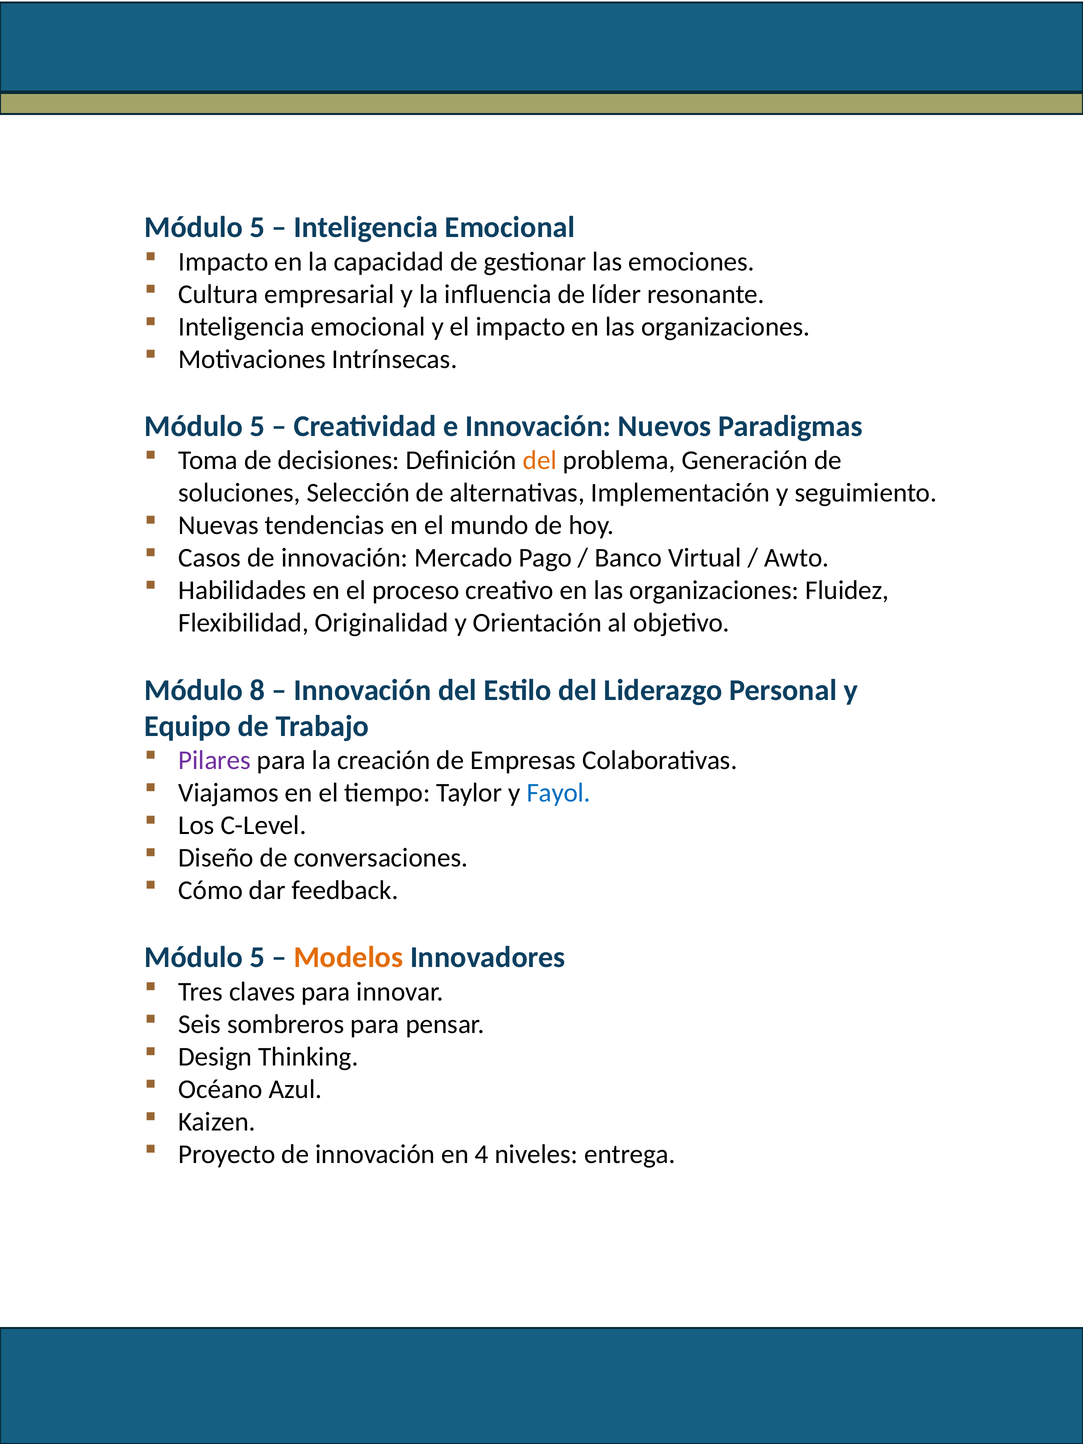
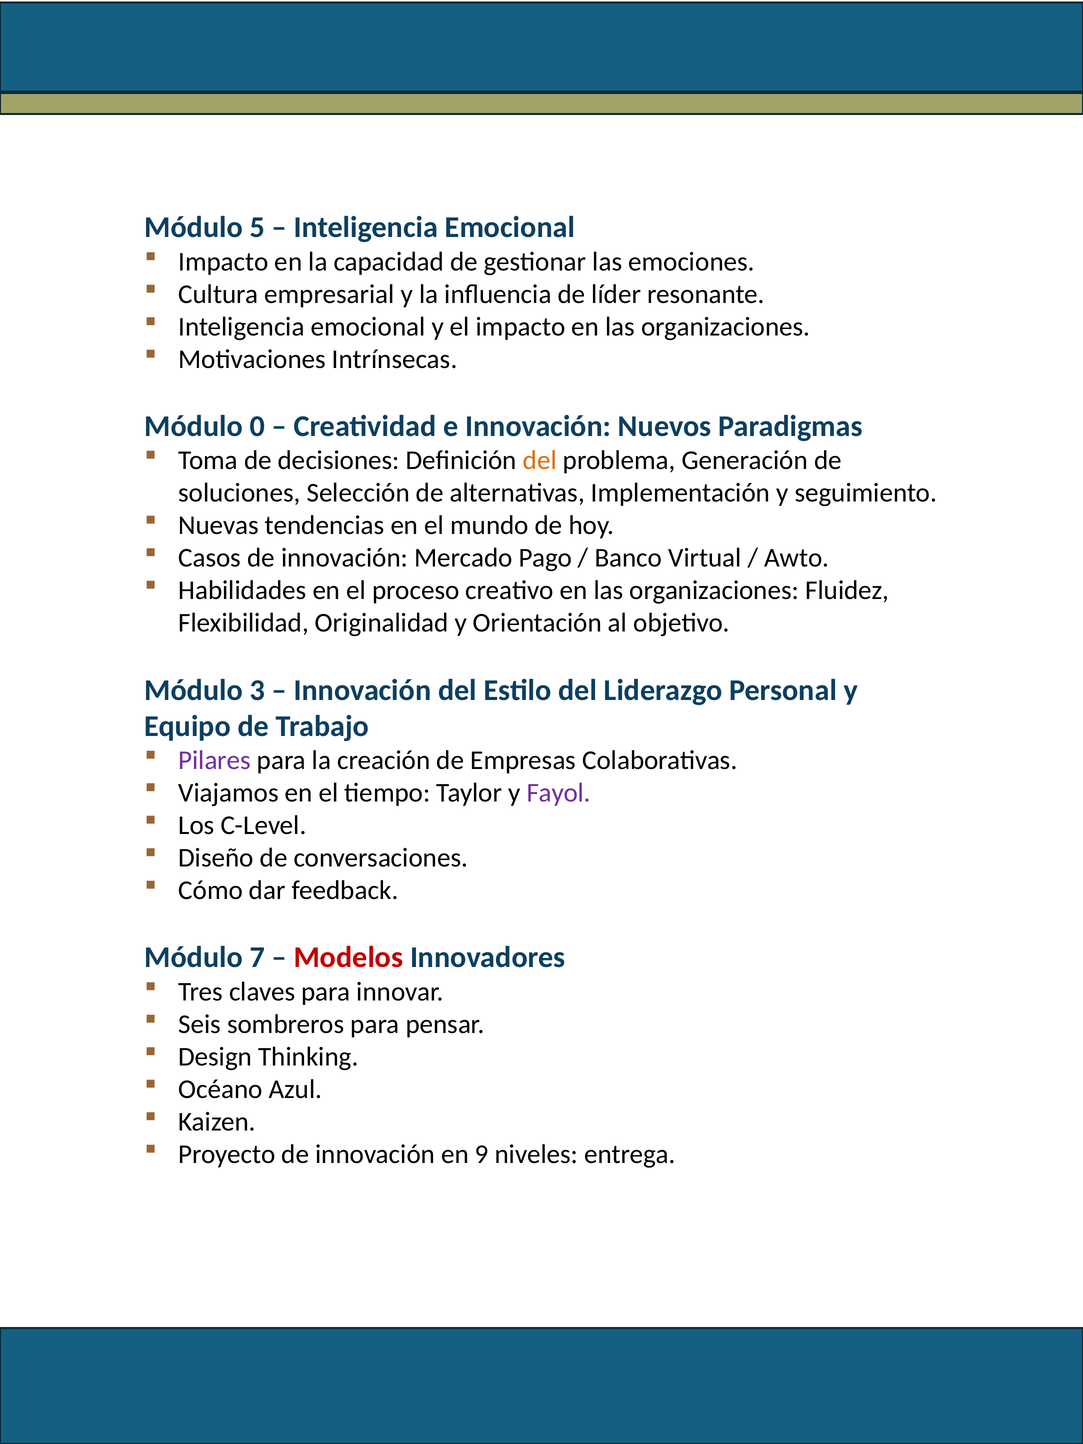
5: 5 -> 0 (257, 426)
8: 8 -> 3 (257, 690)
Fayol colour: blue -> purple (559, 793)
5: 5 -> 7 (257, 958)
Modelos colour: orange -> red (348, 958)
4: 4 -> 9 (482, 1154)
